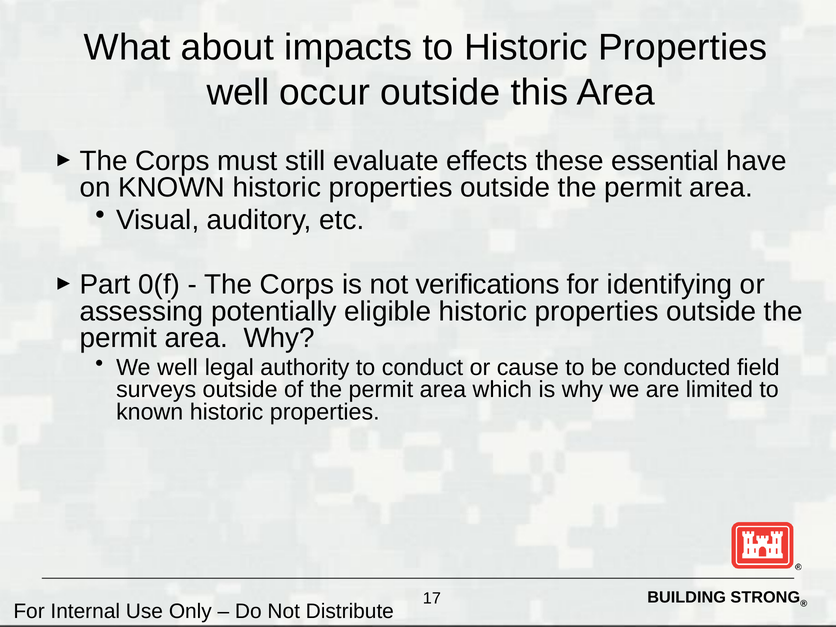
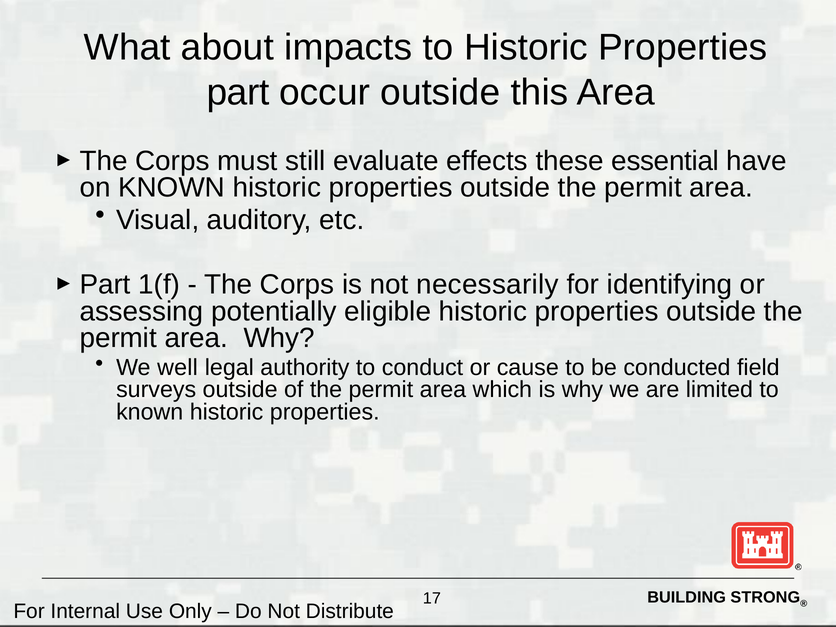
well: well -> part (238, 92)
0(f: 0(f -> 1(f (159, 285)
verifications: verifications -> necessarily (487, 285)
